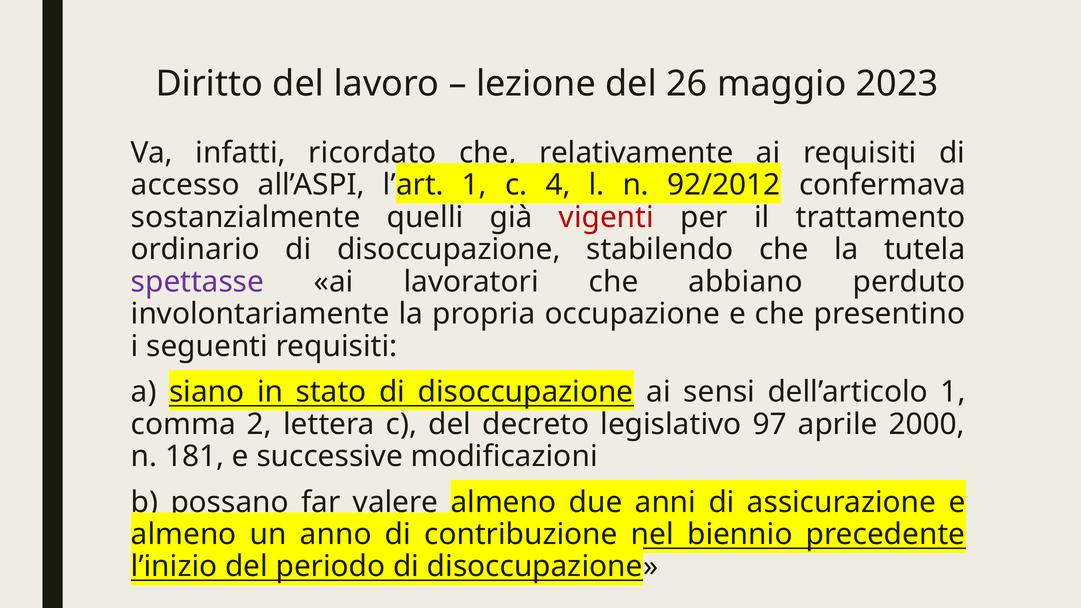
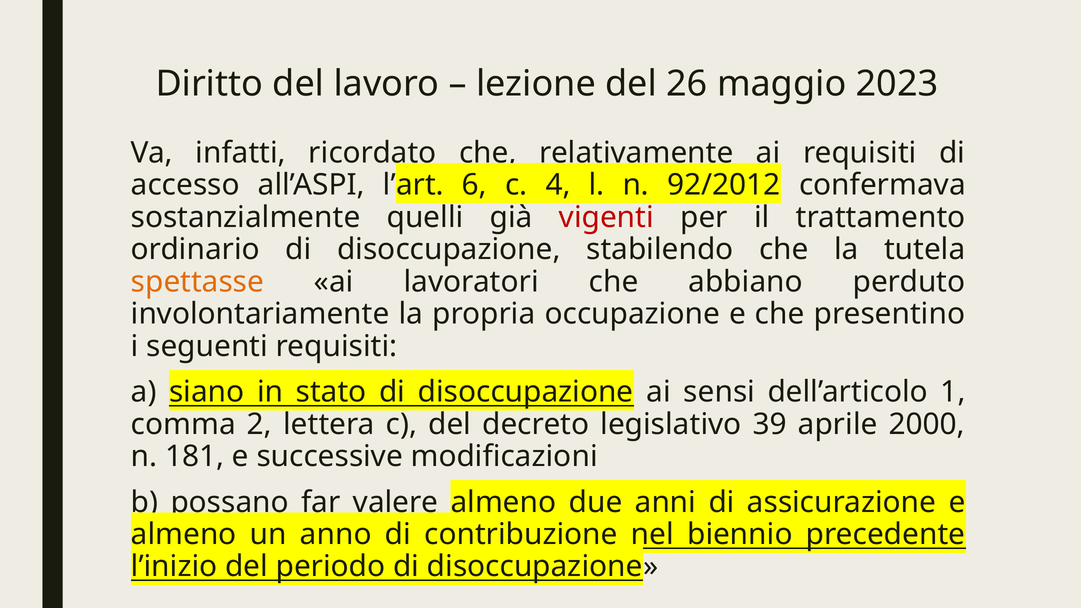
l’art 1: 1 -> 6 (474, 185)
spettasse colour: purple -> orange (197, 282)
97: 97 -> 39 (770, 424)
